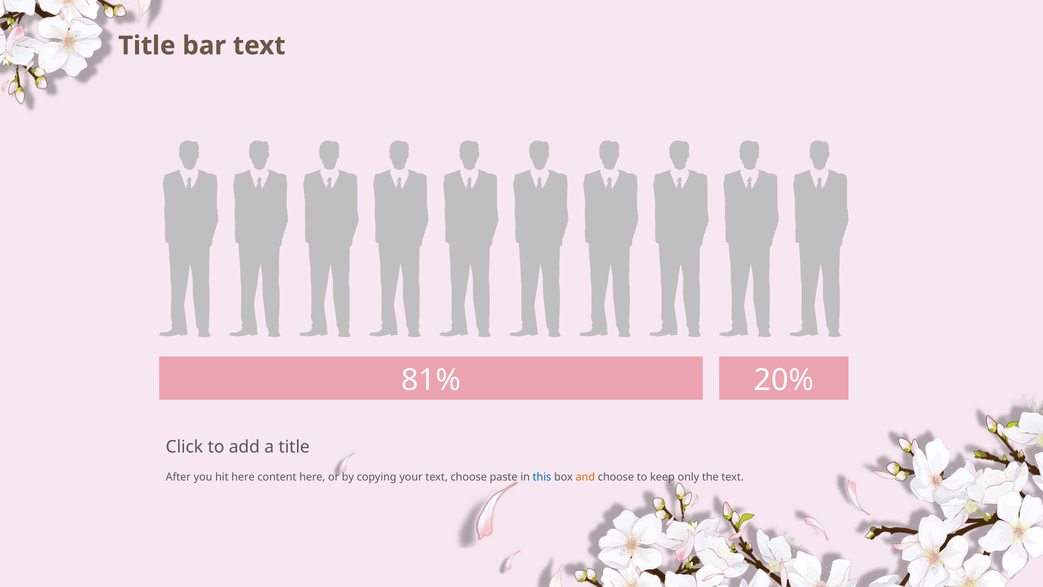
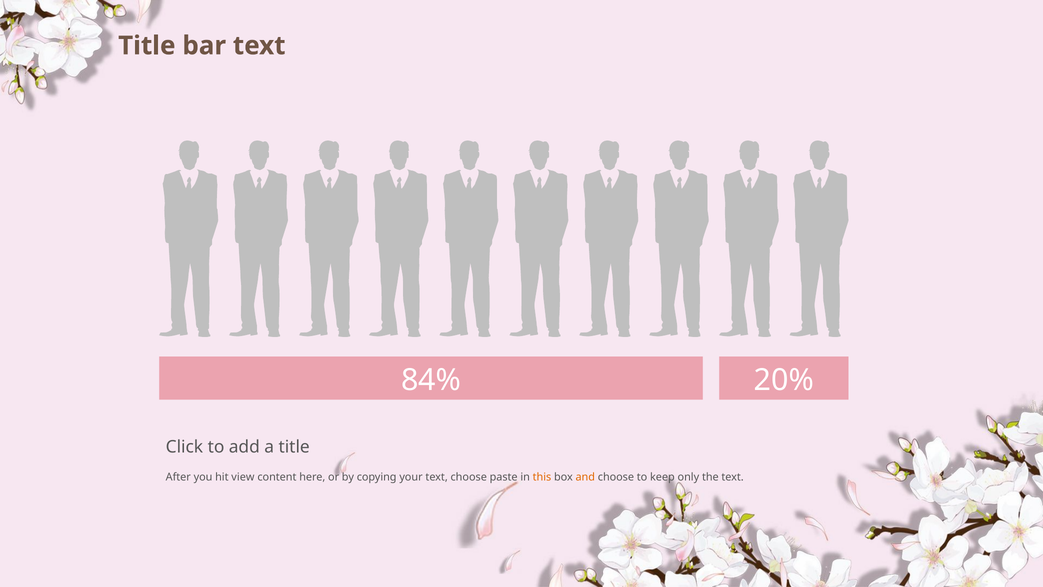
81%: 81% -> 84% (431, 380)
hit here: here -> view (243, 477)
this colour: blue -> orange (542, 477)
